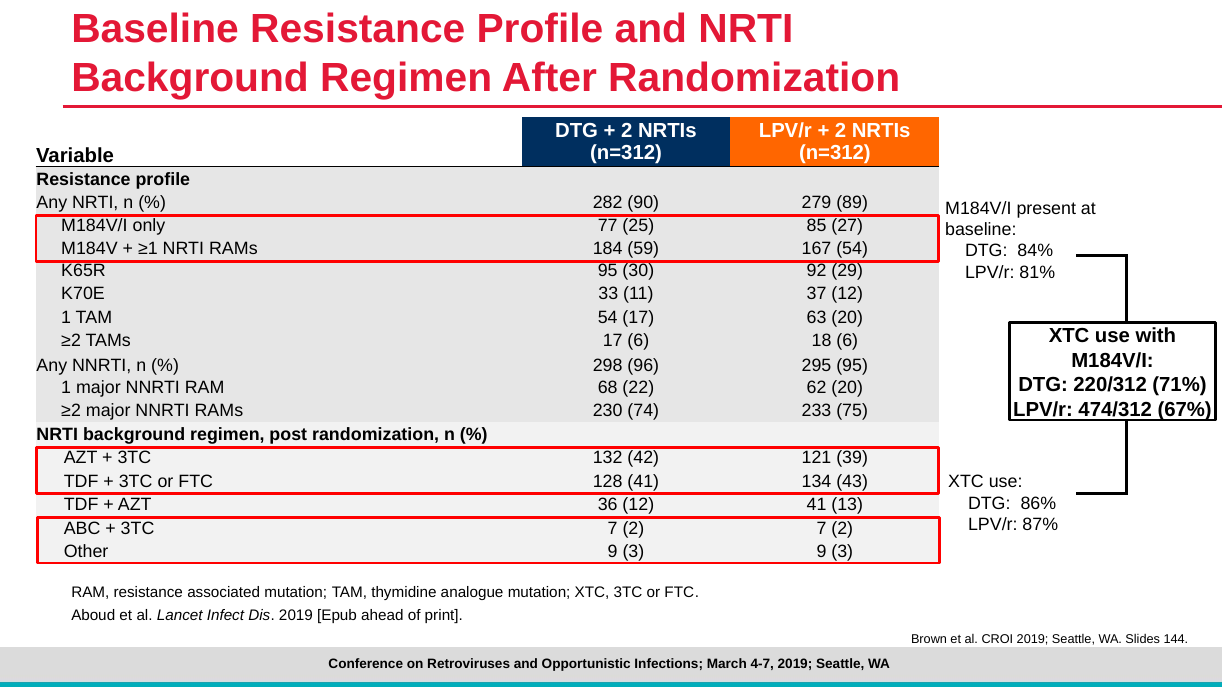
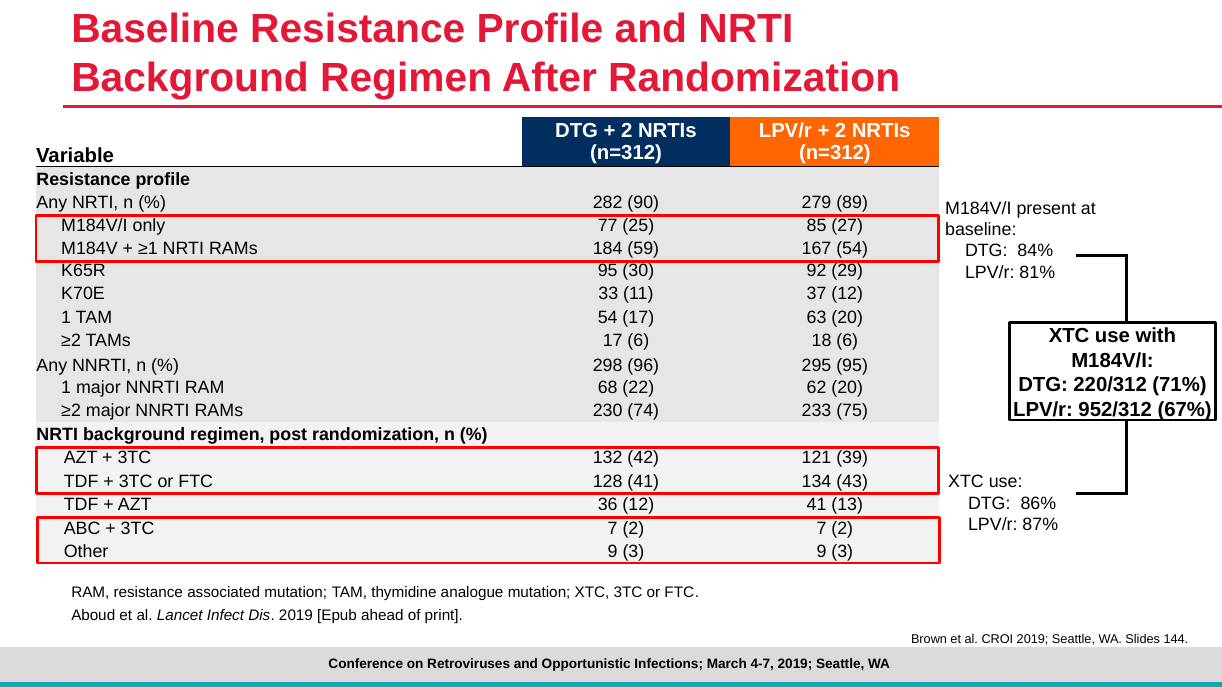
474/312: 474/312 -> 952/312 (1115, 410)
